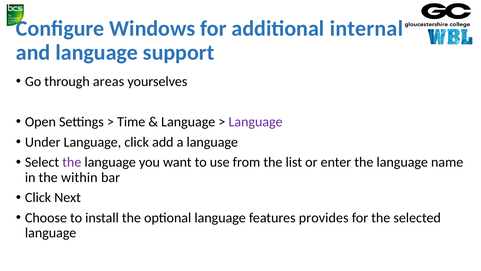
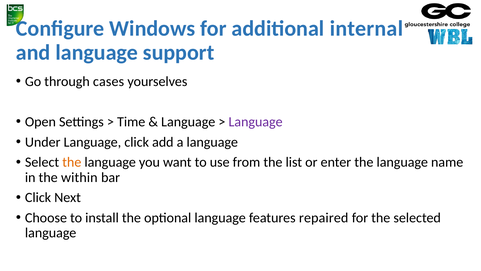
areas: areas -> cases (109, 81)
the colour: purple -> orange (72, 162)
provides: provides -> repaired (324, 217)
